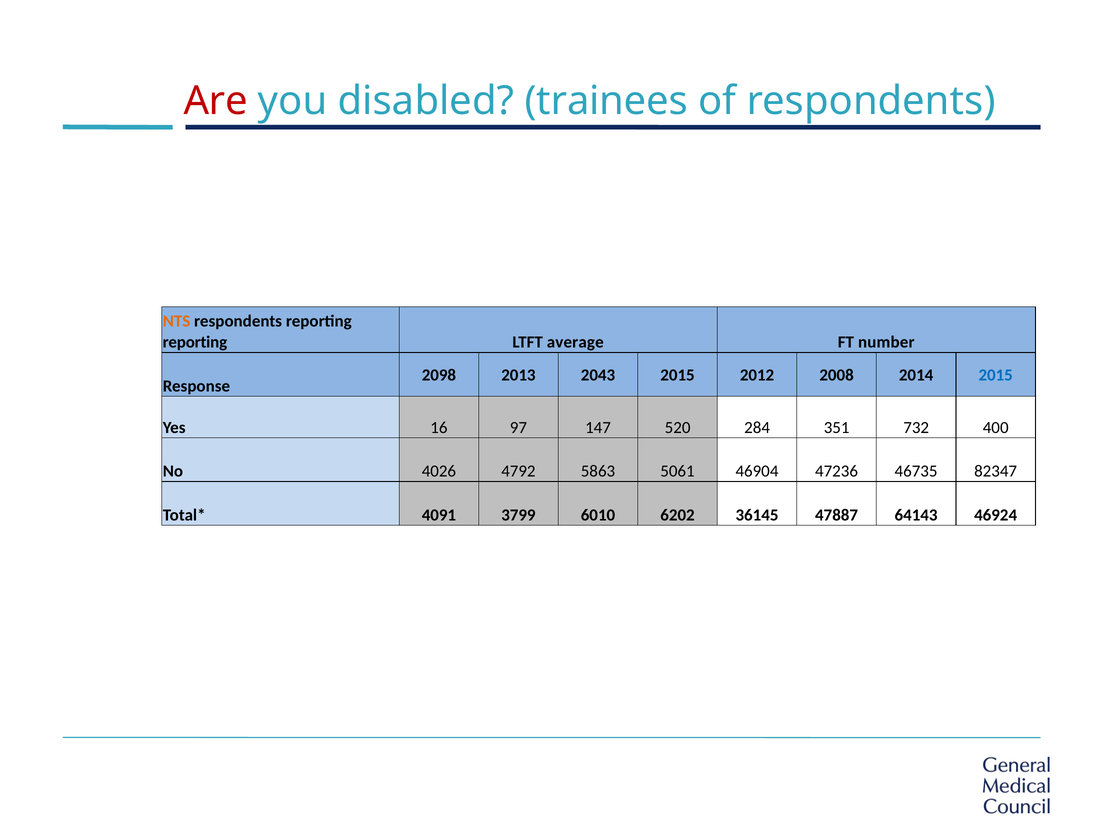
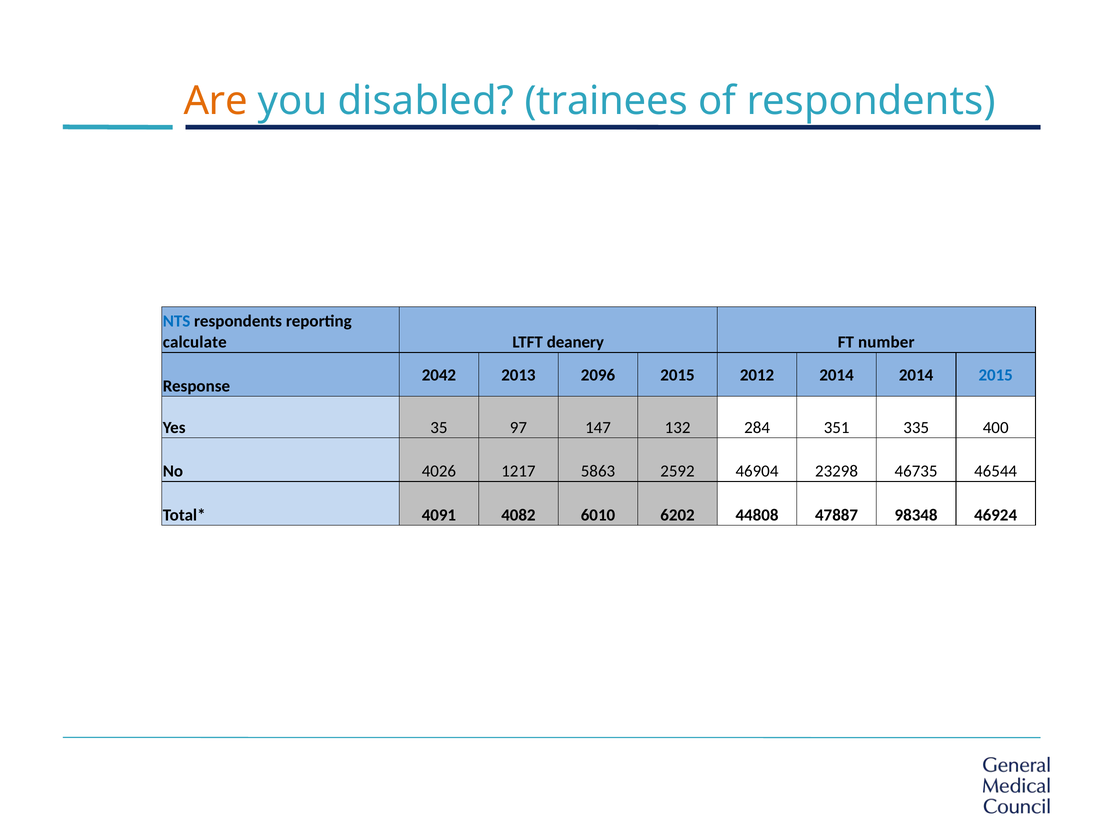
Are colour: red -> orange (216, 101)
NTS colour: orange -> blue (177, 322)
reporting: reporting -> calculate (195, 343)
average: average -> deanery (575, 343)
2098: 2098 -> 2042 (439, 375)
2043: 2043 -> 2096 (598, 375)
2012 2008: 2008 -> 2014 (837, 375)
16: 16 -> 35 (439, 428)
520: 520 -> 132 (678, 428)
732: 732 -> 335 (916, 428)
4792: 4792 -> 1217 (518, 472)
5061: 5061 -> 2592 (678, 472)
47236: 47236 -> 23298 (837, 472)
82347: 82347 -> 46544 (996, 472)
3799: 3799 -> 4082 (518, 515)
36145: 36145 -> 44808 (757, 515)
64143: 64143 -> 98348 (916, 515)
